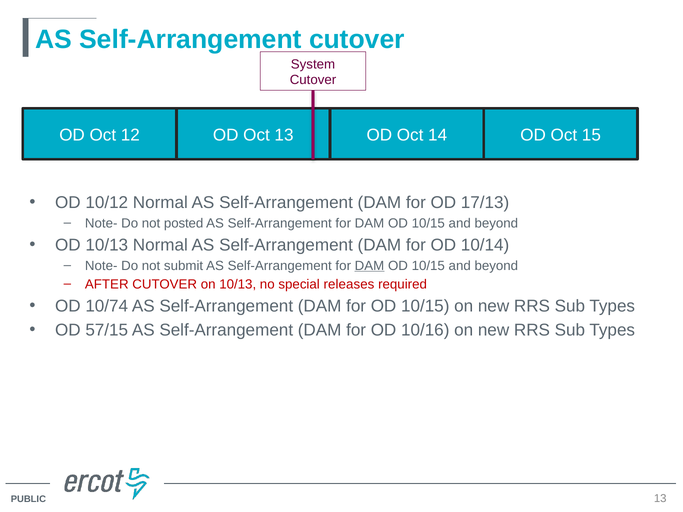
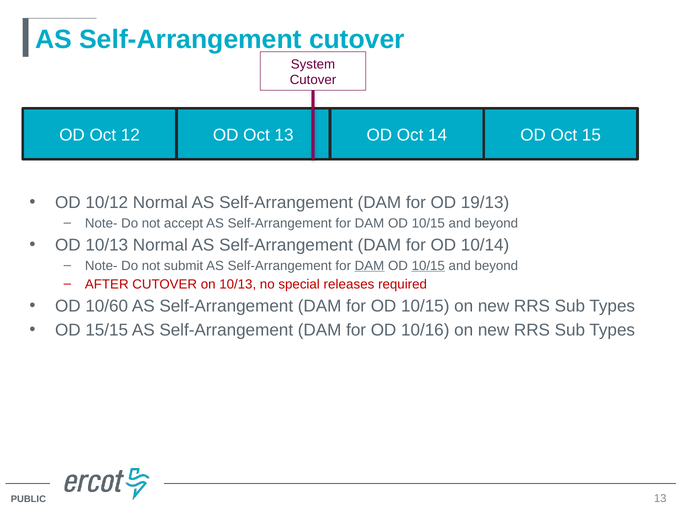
17/13: 17/13 -> 19/13 (485, 203)
posted: posted -> accept (184, 223)
10/15 underline: none -> present (428, 266)
10/74: 10/74 -> 10/60 (107, 306)
57/15: 57/15 -> 15/15 (107, 330)
